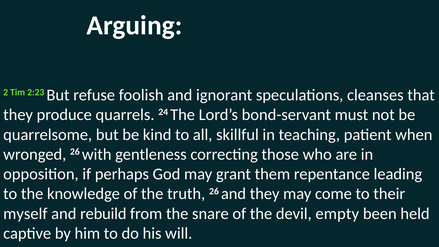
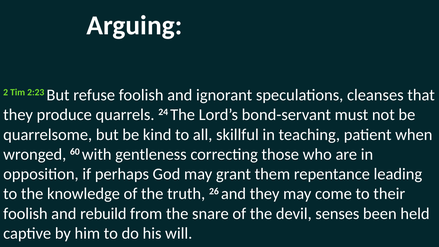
wronged 26: 26 -> 60 (75, 152)
myself: myself -> foolish (25, 214)
empty: empty -> senses (337, 214)
